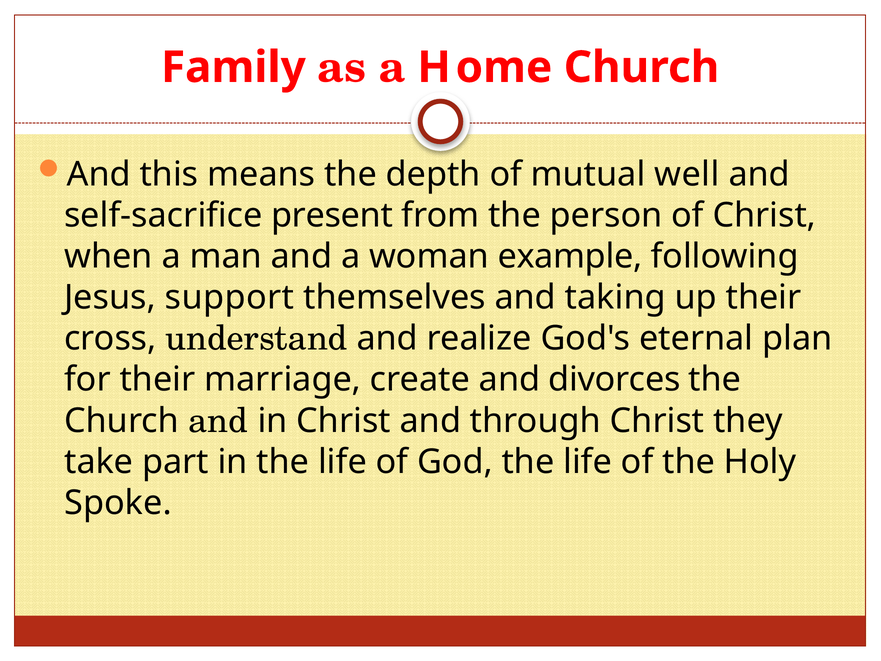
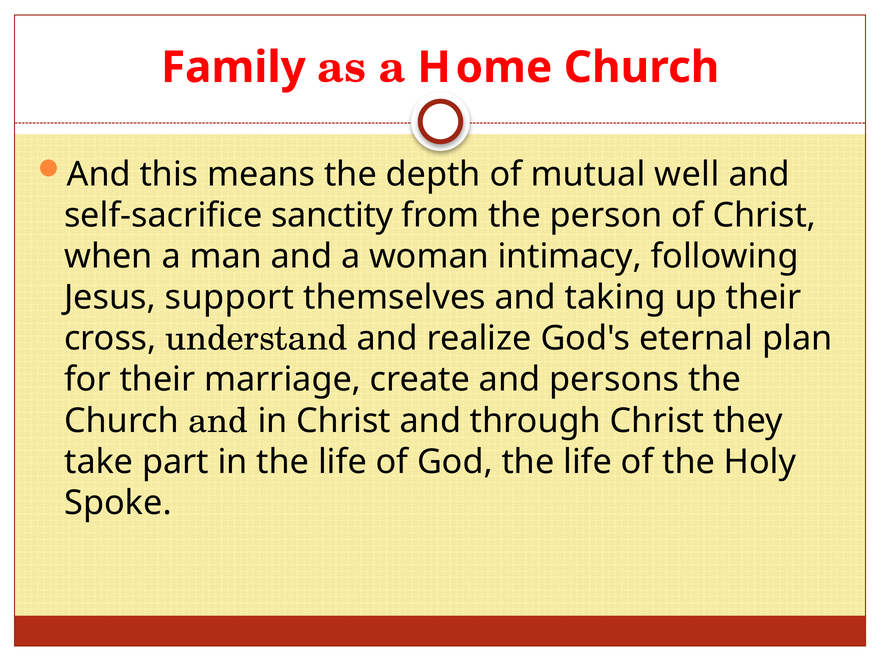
present: present -> sanctity (332, 215)
example: example -> intimacy (570, 256)
divorces: divorces -> persons (614, 380)
